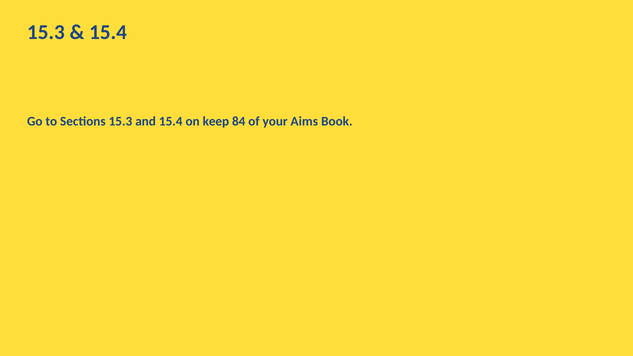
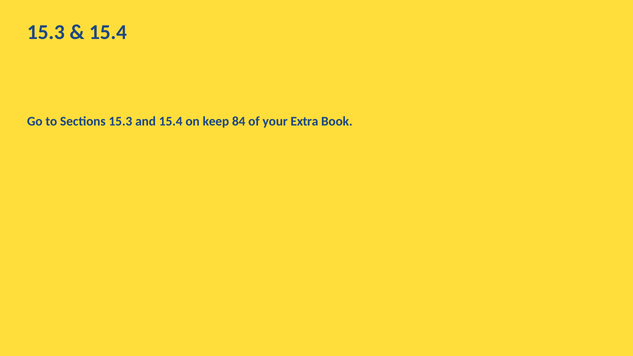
Aims: Aims -> Extra (304, 121)
